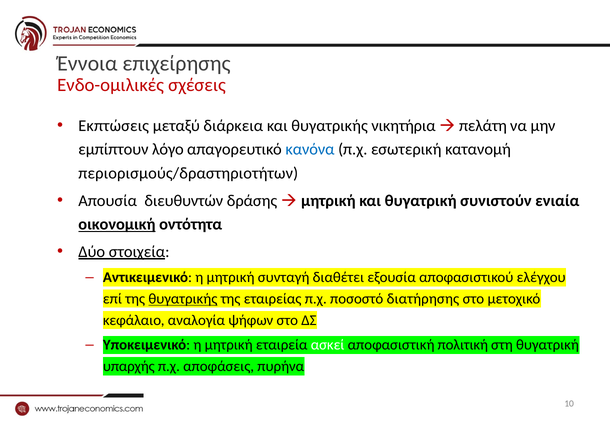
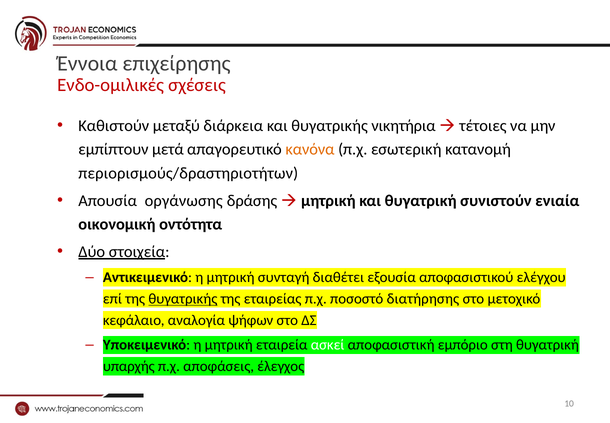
Εκπτώσεις: Εκπτώσεις -> Καθιστούν (114, 126)
πελάτη: πελάτη -> τέτοιες (483, 126)
λόγο: λόγο -> μετά (168, 149)
κανόνα colour: blue -> orange (310, 149)
διευθυντών: διευθυντών -> οργάνωσης (184, 200)
οικονομική underline: present -> none (117, 224)
πολιτική: πολιτική -> εμπόριο (463, 344)
πυρήνα: πυρήνα -> έλεγχος (281, 366)
